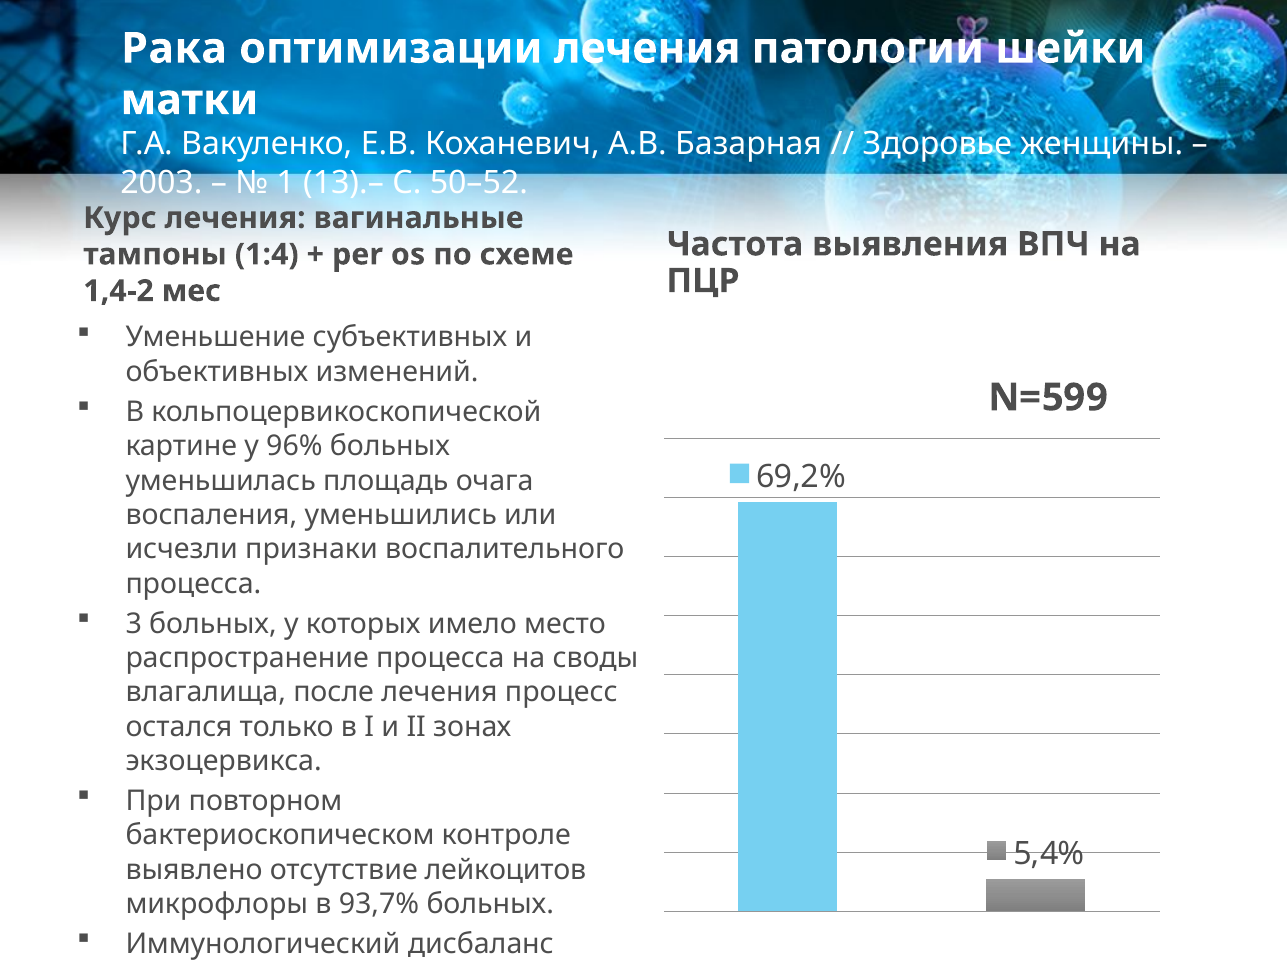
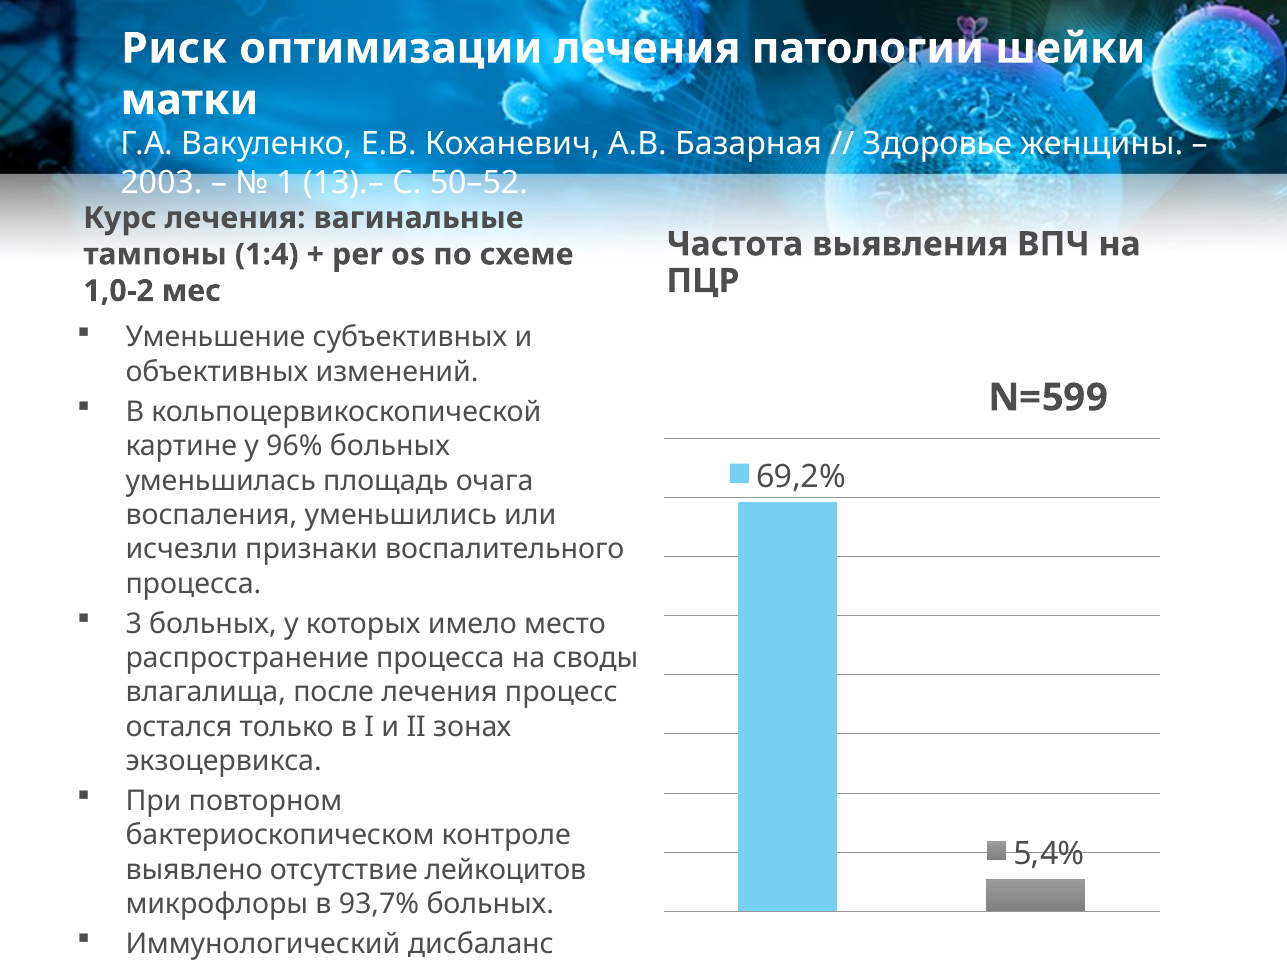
Рака: Рака -> Риск (174, 48)
1,4-2: 1,4-2 -> 1,0-2 (119, 291)
